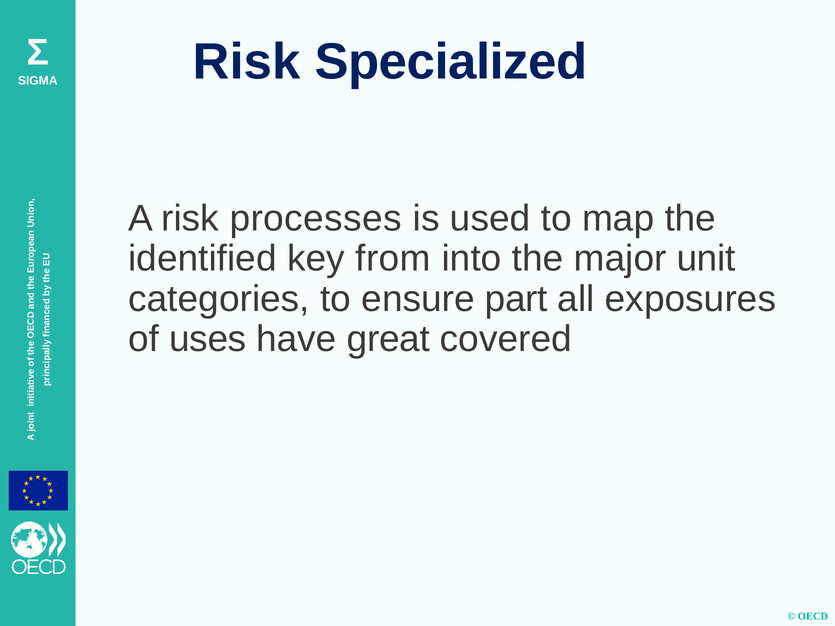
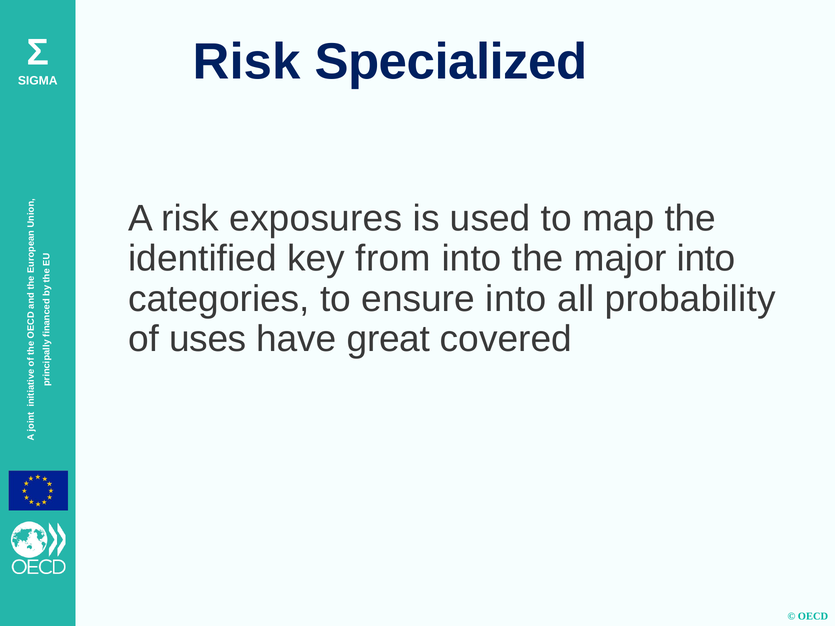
processes: processes -> exposures (316, 219)
major unit: unit -> into (706, 259)
ensure part: part -> into (516, 299)
exposures: exposures -> probability (690, 299)
